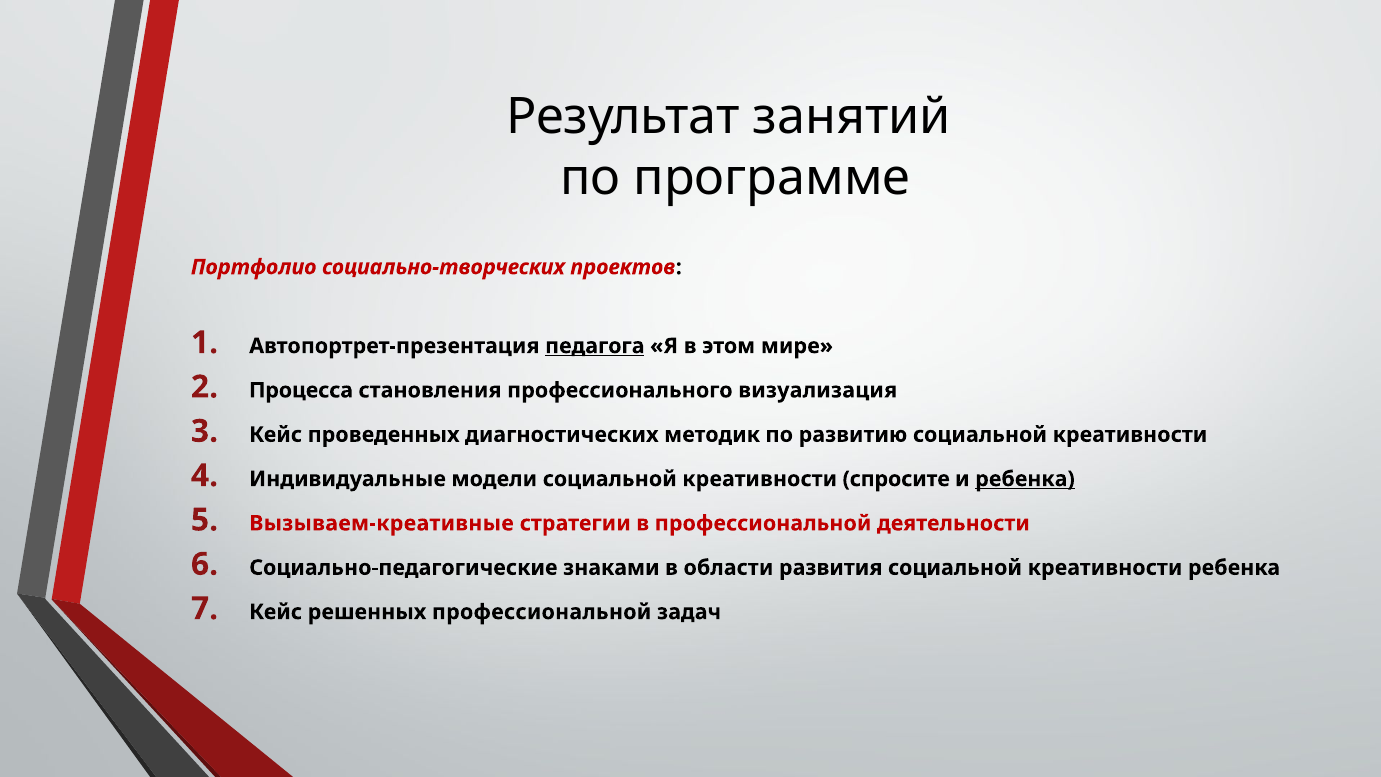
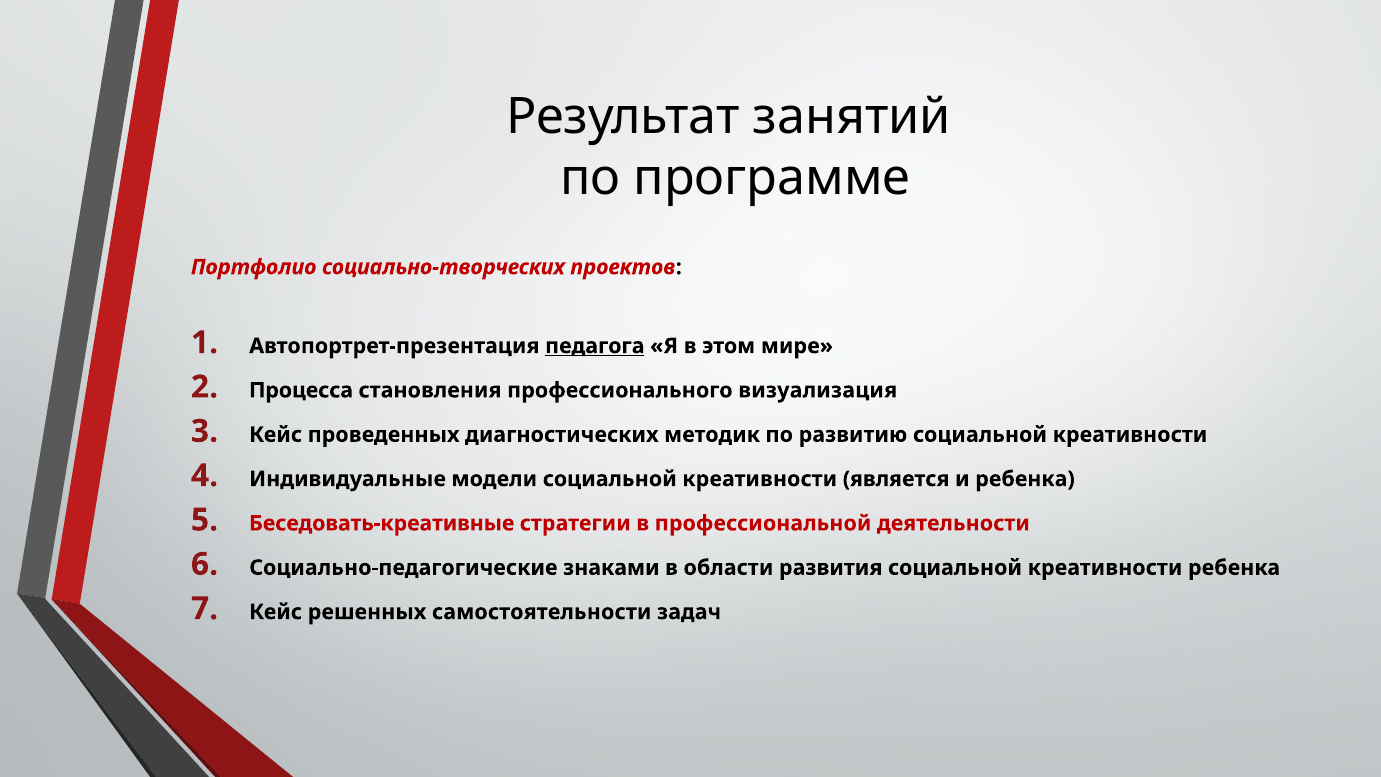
спросите: спросите -> является (896, 479)
ребенка underline: present -> none (1025, 479)
Вызываем-креативные: Вызываем-креативные -> Беседовать-креативные (382, 523)
решенных профессиональной: профессиональной -> самостоятельности (542, 612)
